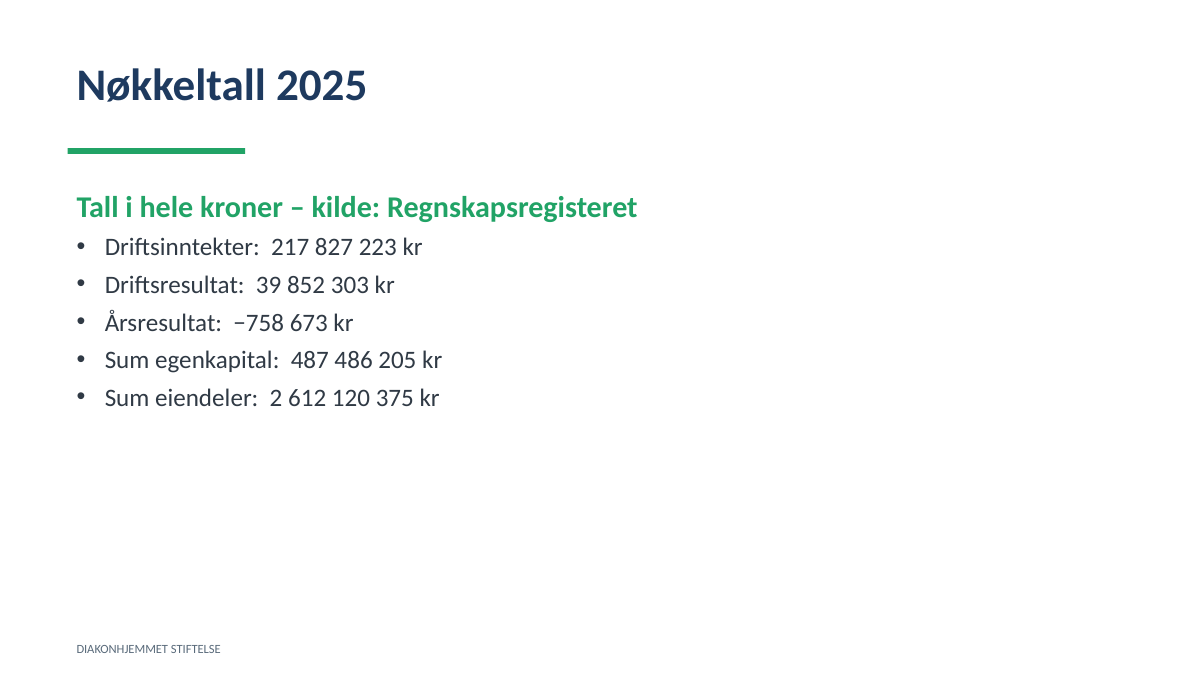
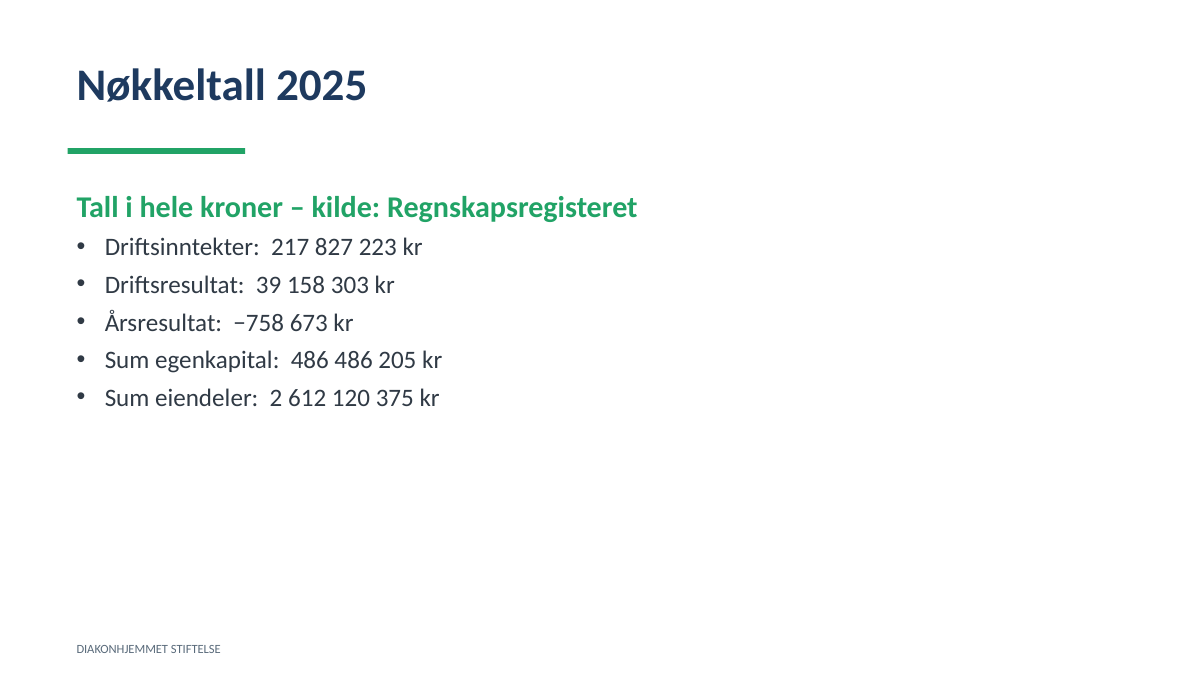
852: 852 -> 158 (306, 285)
egenkapital 487: 487 -> 486 (310, 360)
